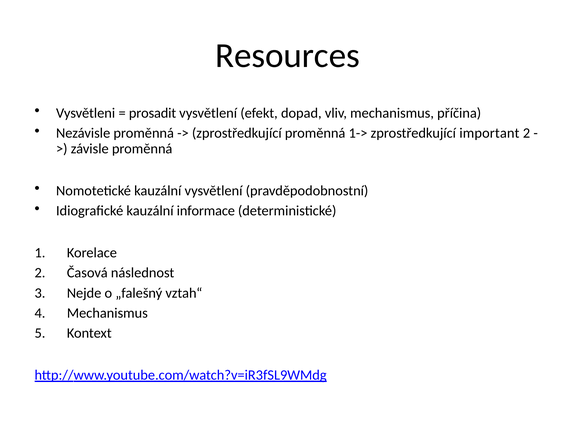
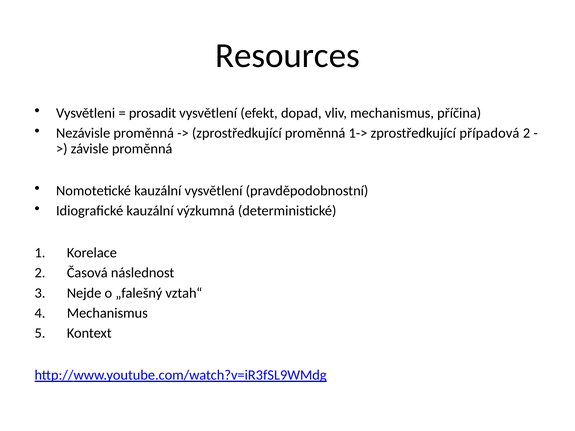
important: important -> případová (489, 133)
informace: informace -> výzkumná (206, 211)
